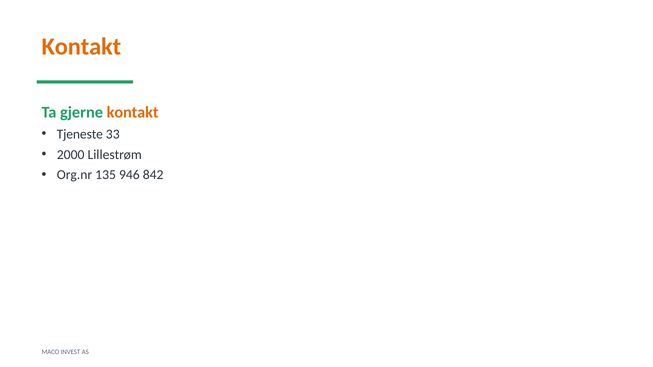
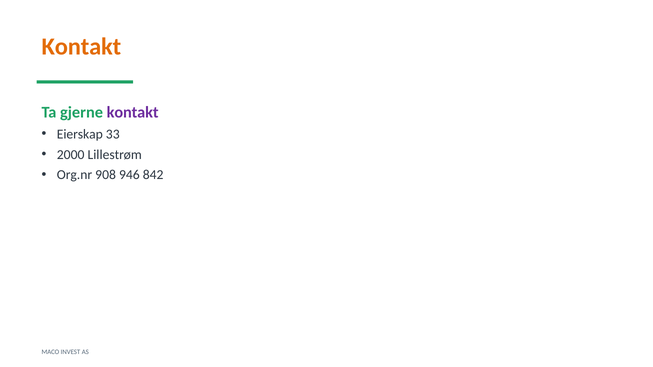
kontakt colour: orange -> purple (133, 112)
Tjeneste: Tjeneste -> Eierskap (80, 134)
135: 135 -> 908 (106, 175)
